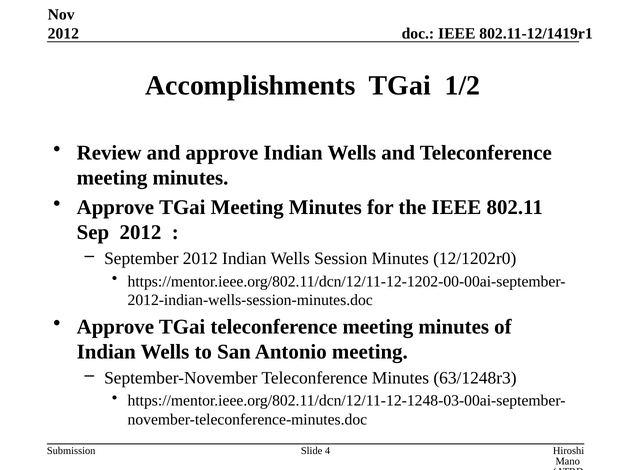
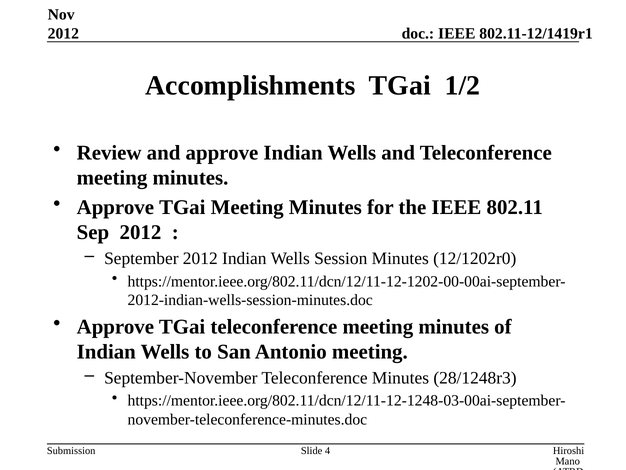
63/1248r3: 63/1248r3 -> 28/1248r3 (475, 378)
